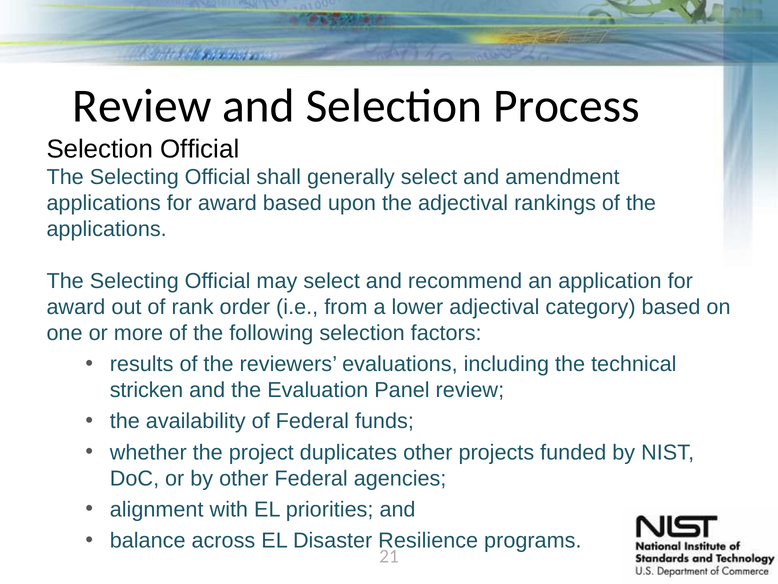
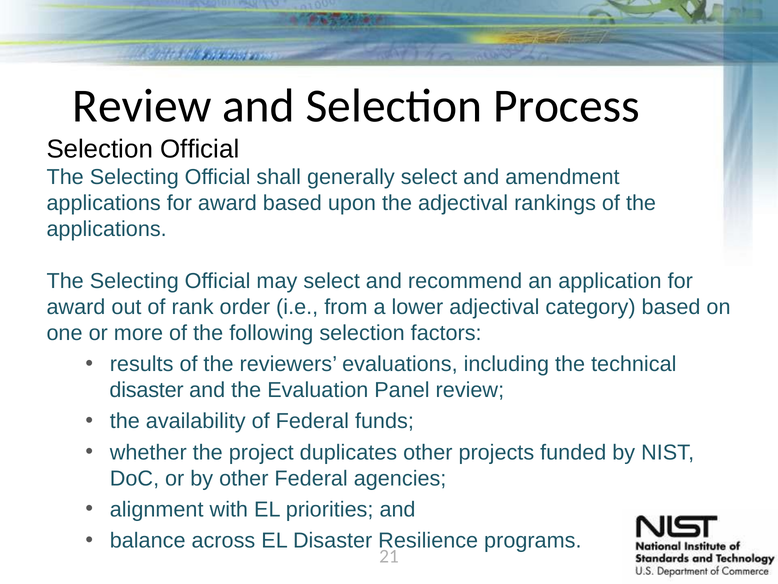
stricken: stricken -> disaster (147, 390)
